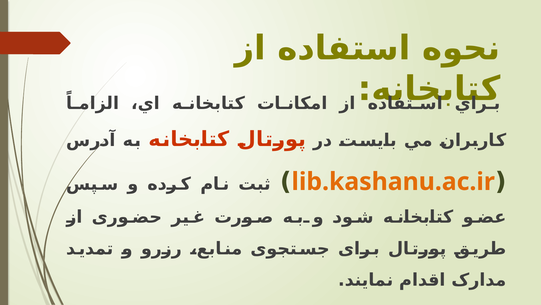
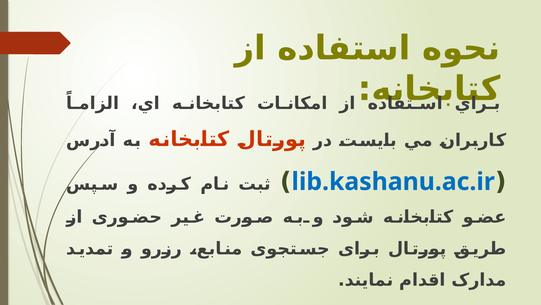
lib.kashanu.ac.ir colour: orange -> blue (393, 181)
